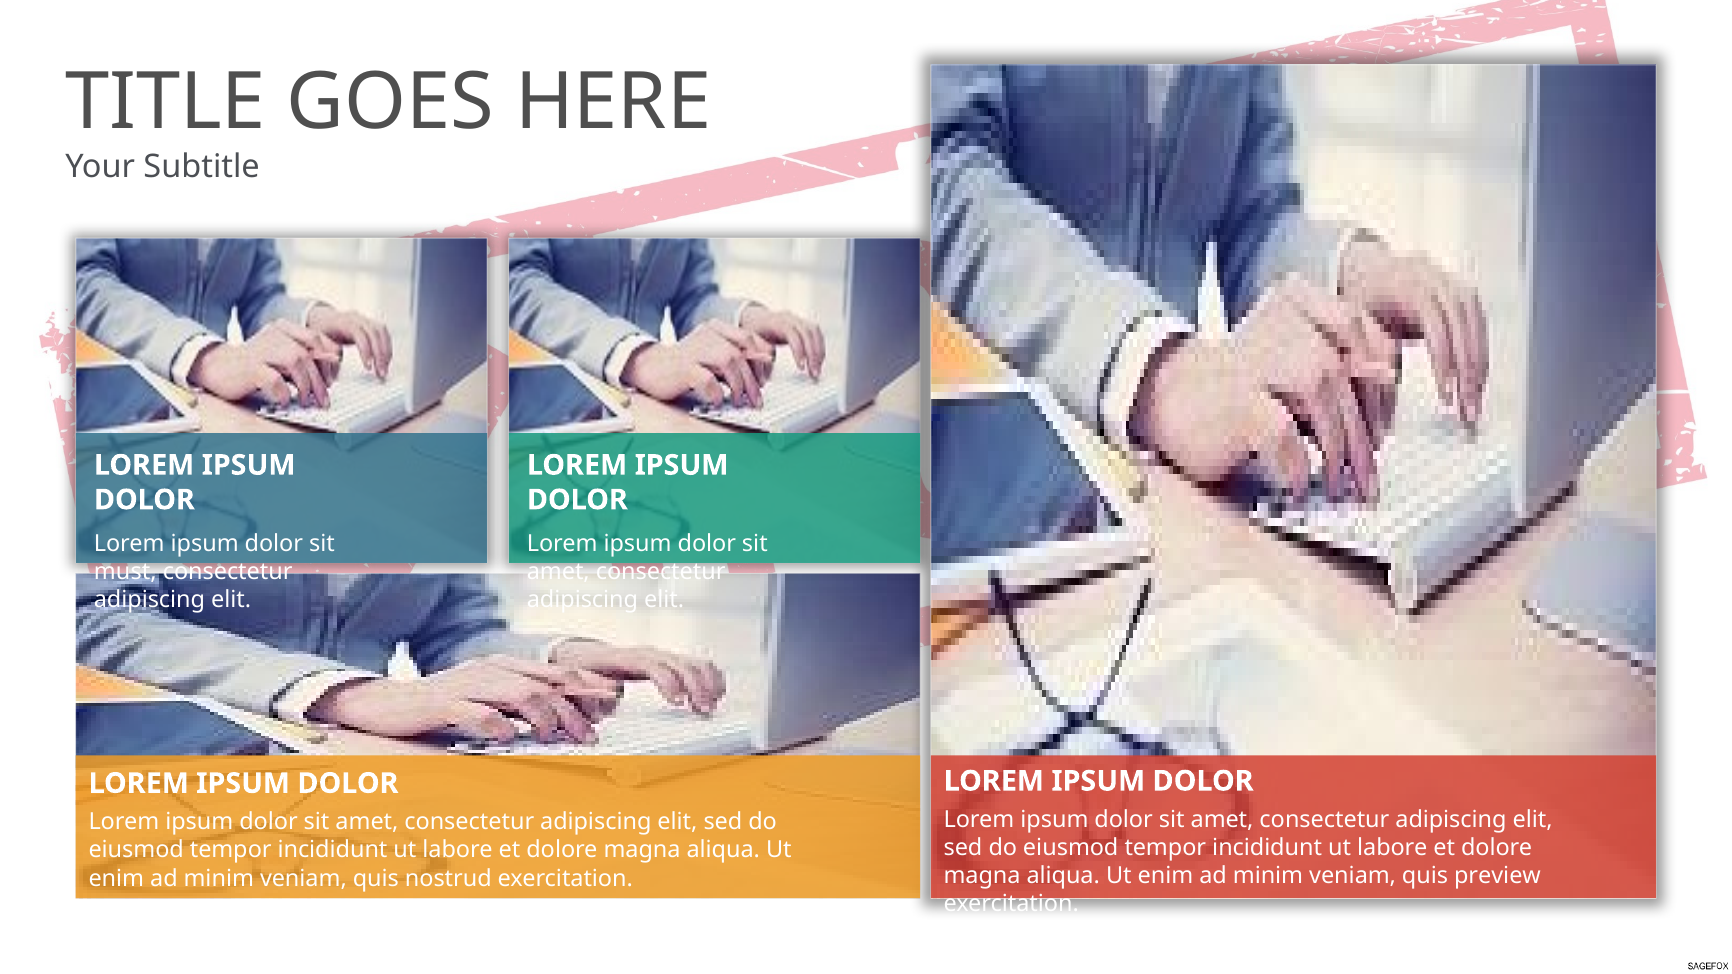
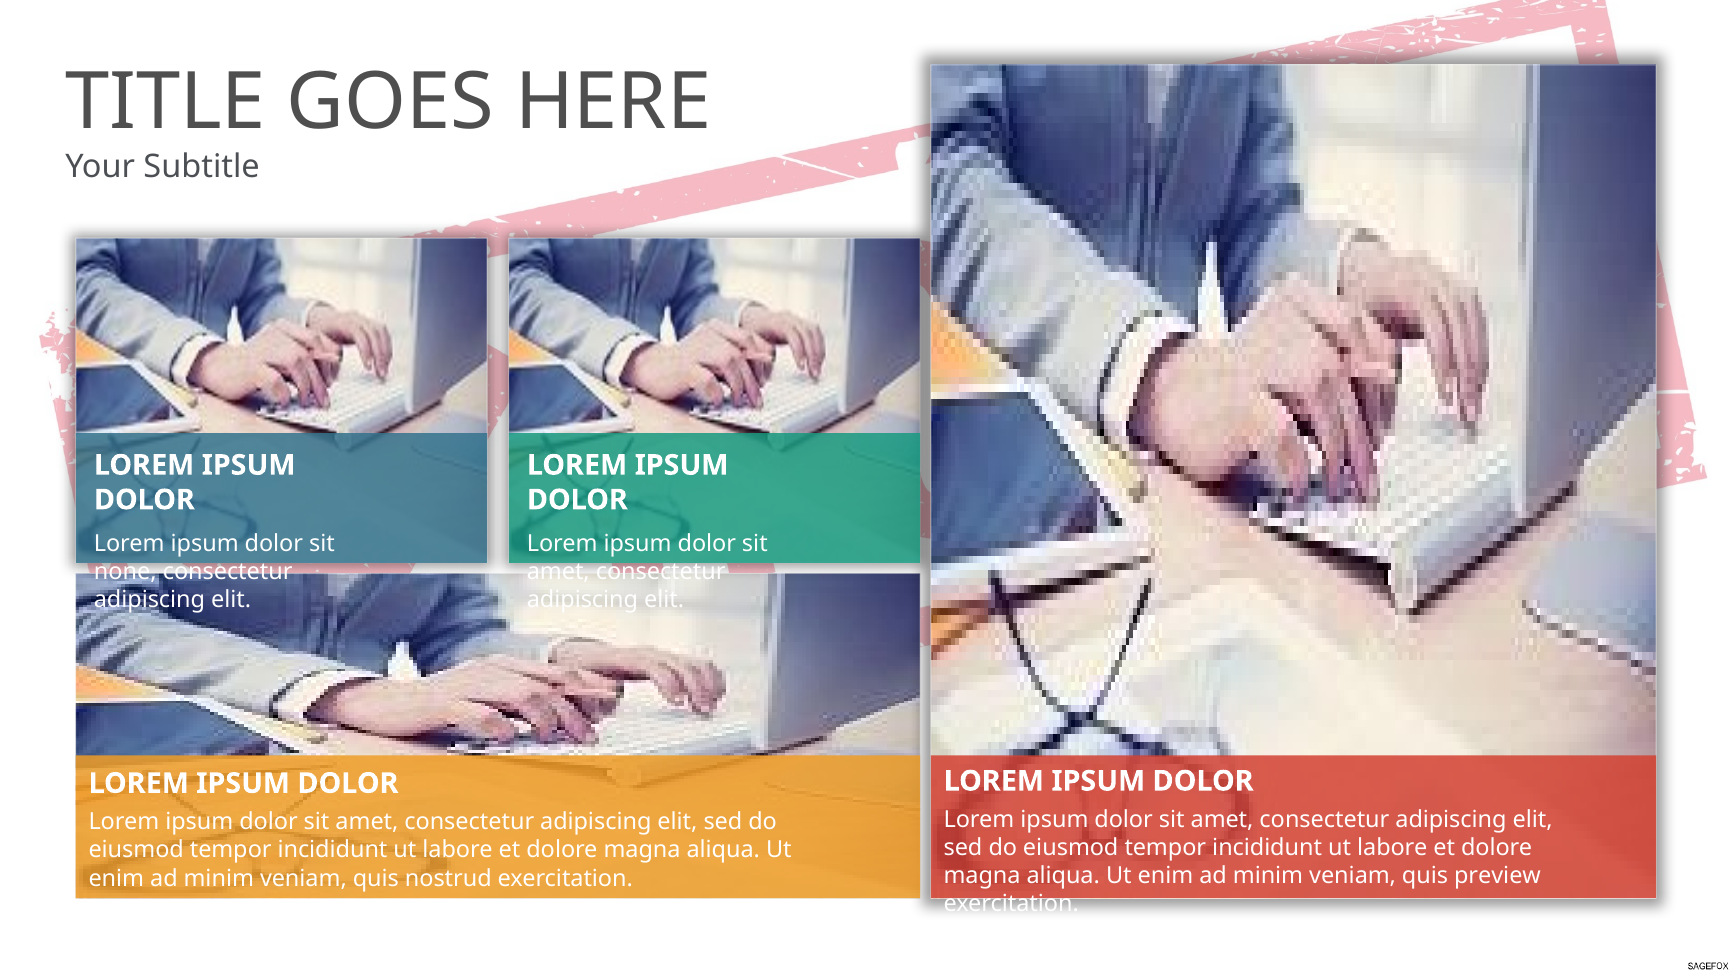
must: must -> none (125, 572)
